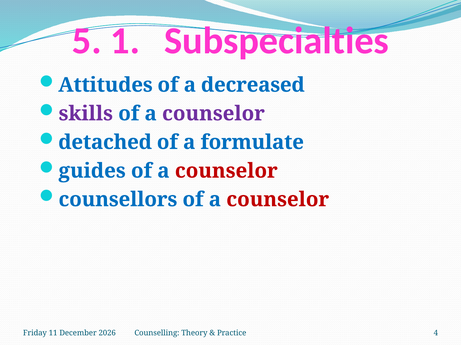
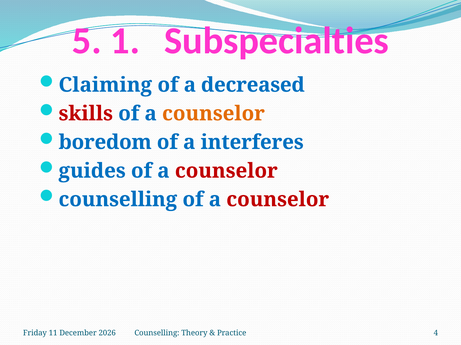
Attitudes: Attitudes -> Claiming (105, 85)
skills colour: purple -> red (86, 114)
counselor colour: purple -> orange (214, 114)
detached: detached -> boredom (105, 143)
formulate: formulate -> interferes (252, 143)
counsellors: counsellors -> counselling (118, 200)
